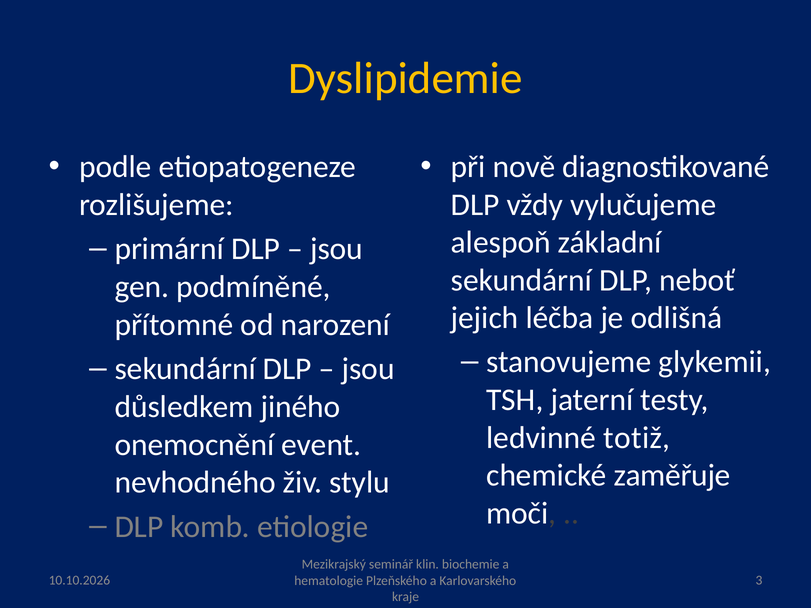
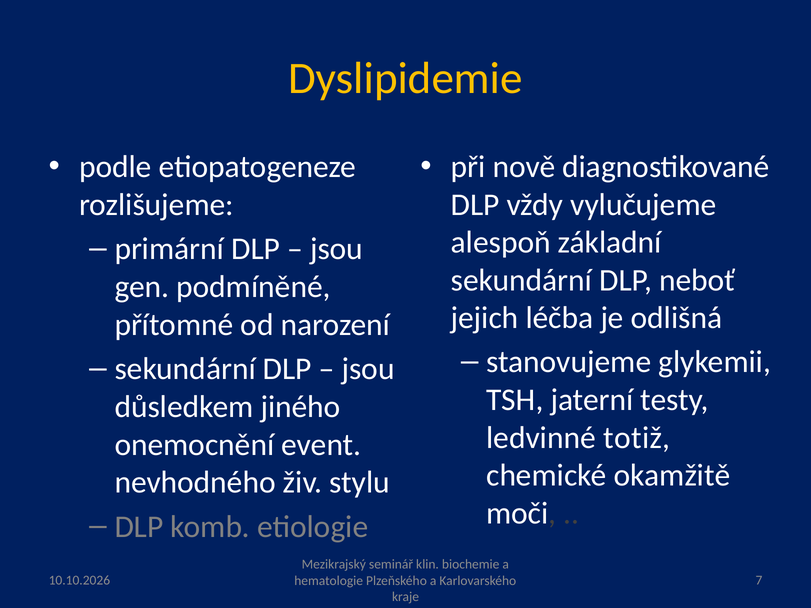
zaměřuje: zaměřuje -> okamžitě (672, 476)
3: 3 -> 7 (759, 581)
